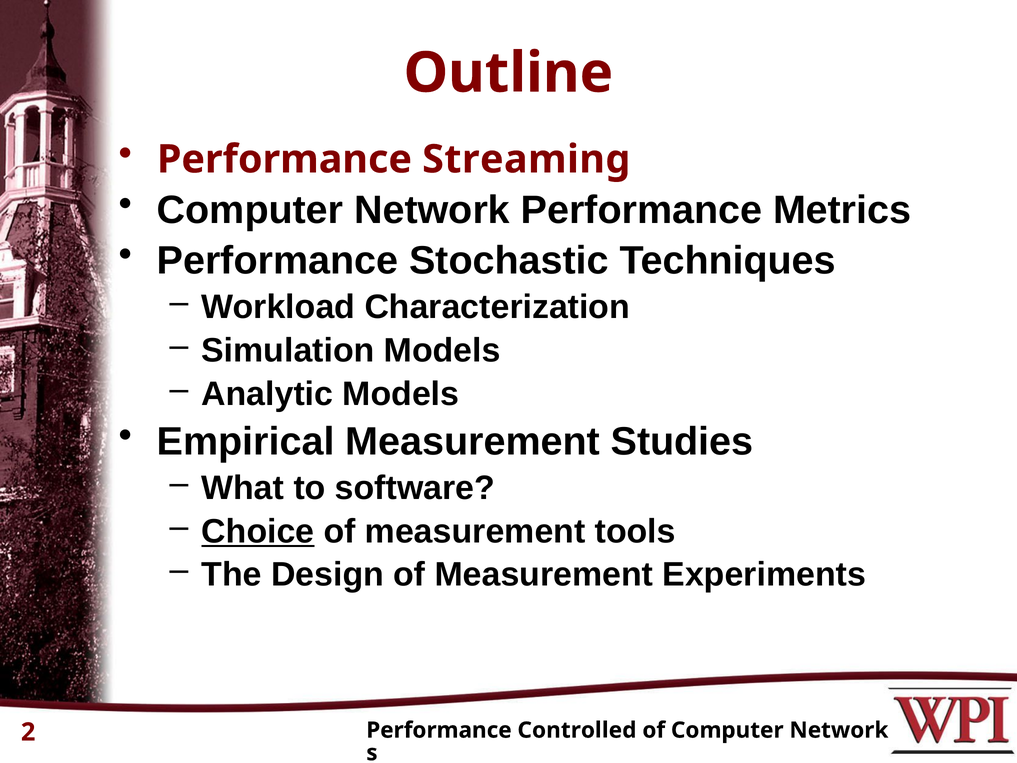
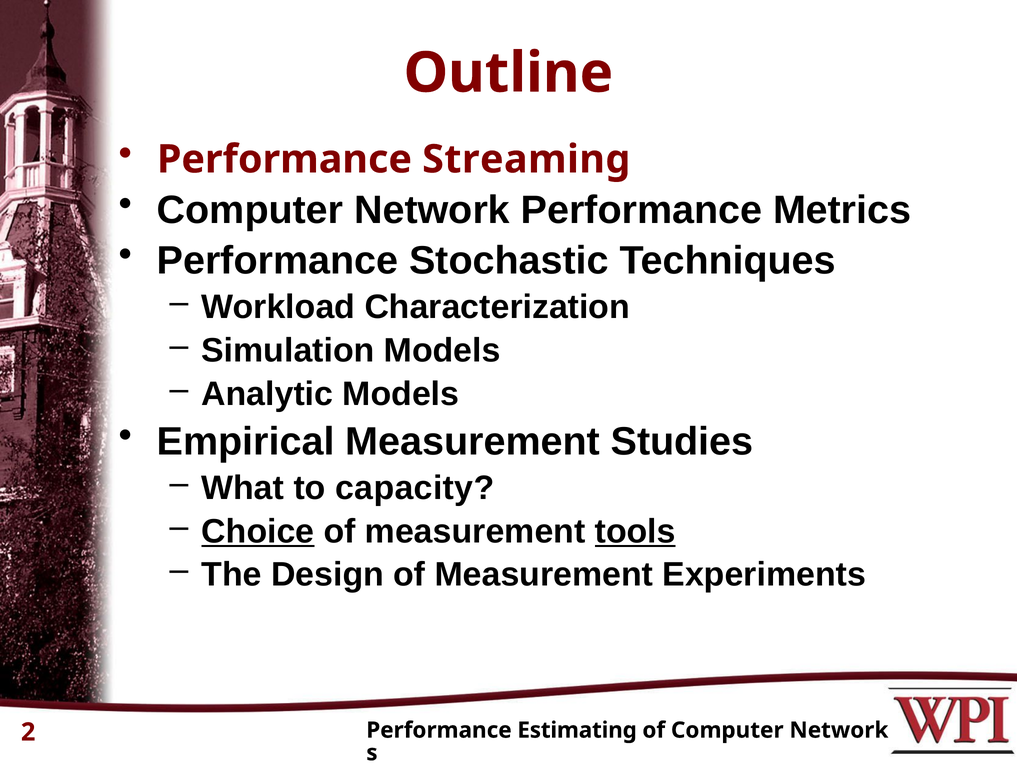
software: software -> capacity (415, 488)
tools underline: none -> present (635, 531)
Controlled: Controlled -> Estimating (577, 730)
